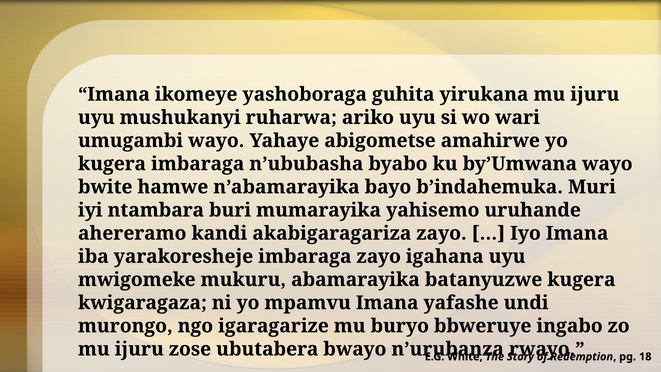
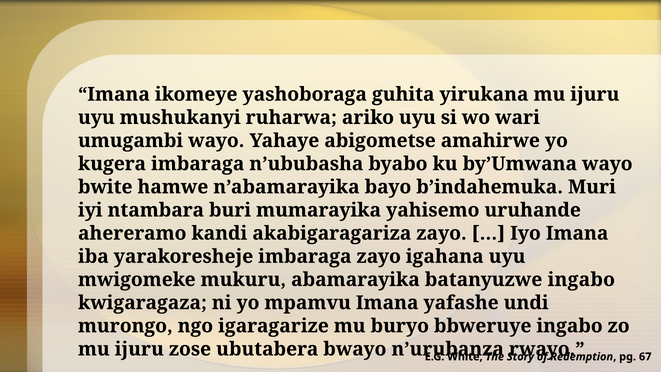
batanyuzwe kugera: kugera -> ingabo (581, 279)
18: 18 -> 67 (645, 357)
